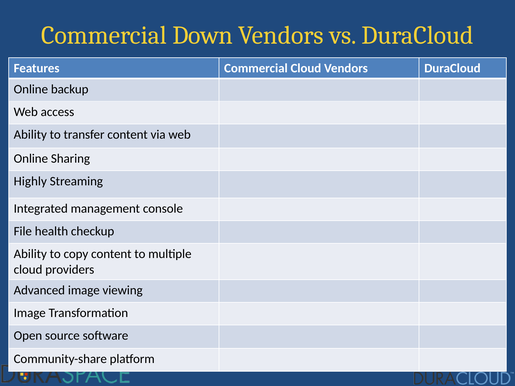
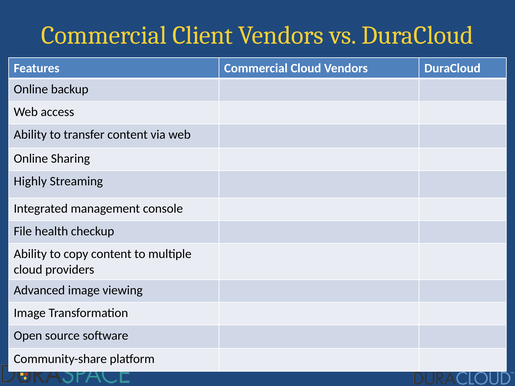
Down: Down -> Client (203, 35)
